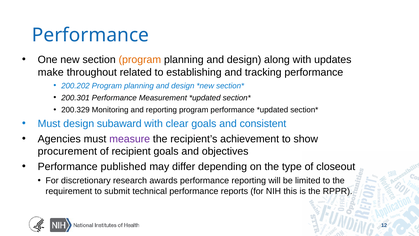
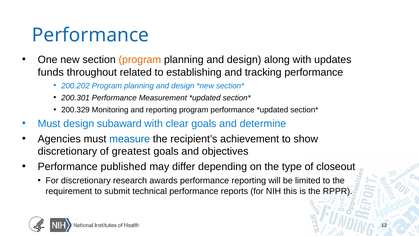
make: make -> funds (51, 72)
consistent: consistent -> determine (263, 124)
measure colour: purple -> blue (130, 139)
procurement: procurement -> discretionary (67, 151)
recipient: recipient -> greatest (131, 151)
